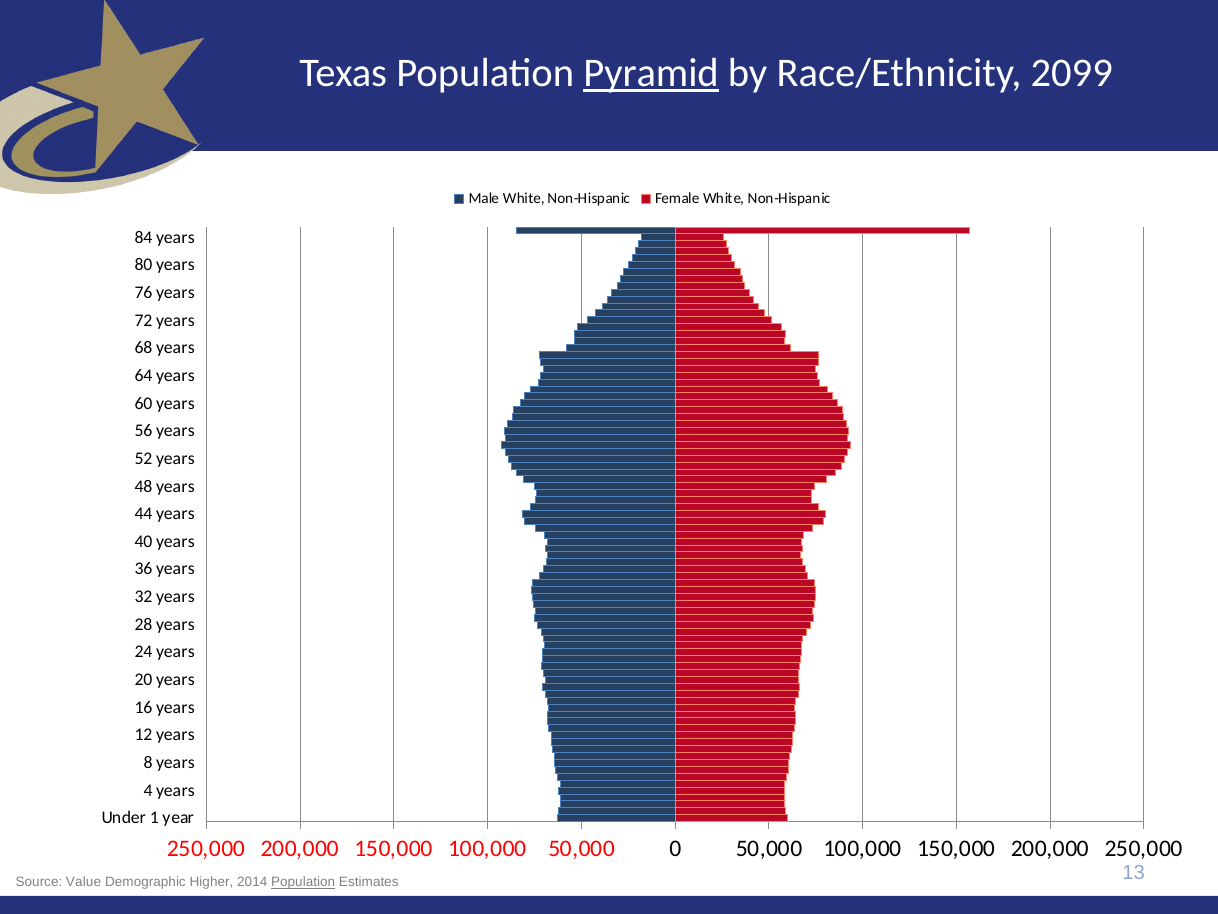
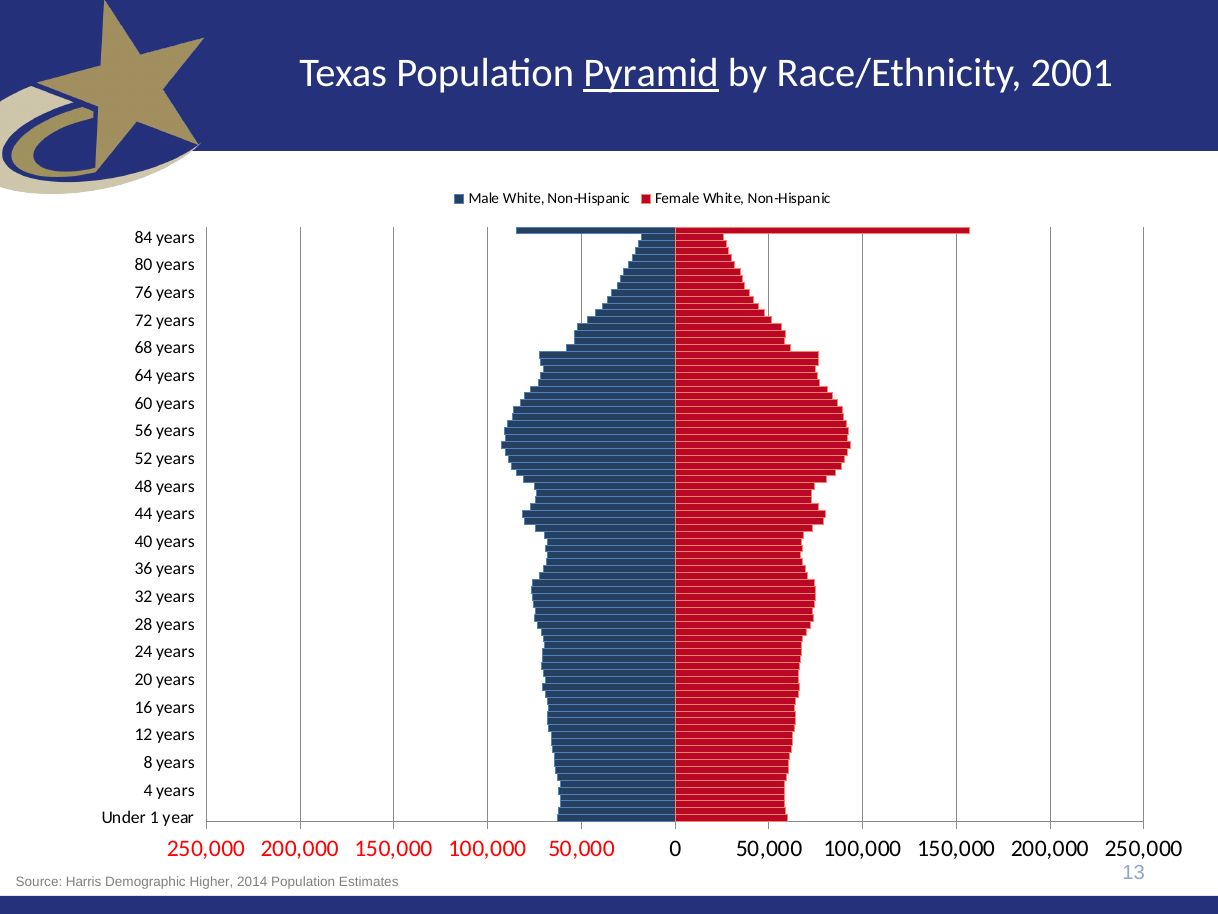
2099: 2099 -> 2001 (1072, 73)
Value: Value -> Harris (84, 882)
Population underline: present -> none (303, 882)
